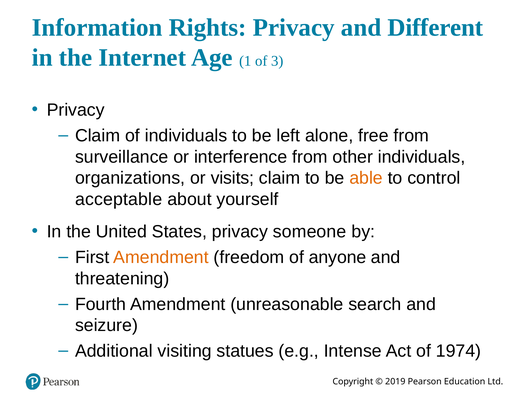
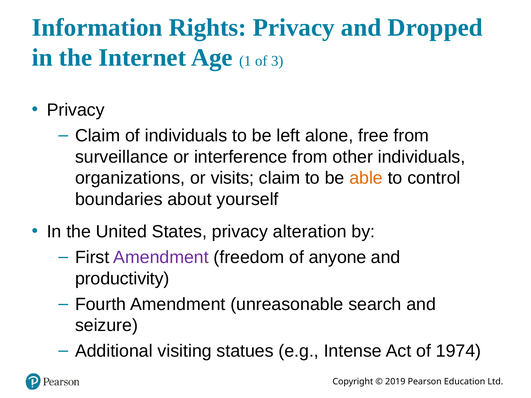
Different: Different -> Dropped (435, 28)
acceptable: acceptable -> boundaries (119, 199)
someone: someone -> alteration (310, 232)
Amendment colour: orange -> purple (161, 257)
threatening: threatening -> productivity (122, 279)
